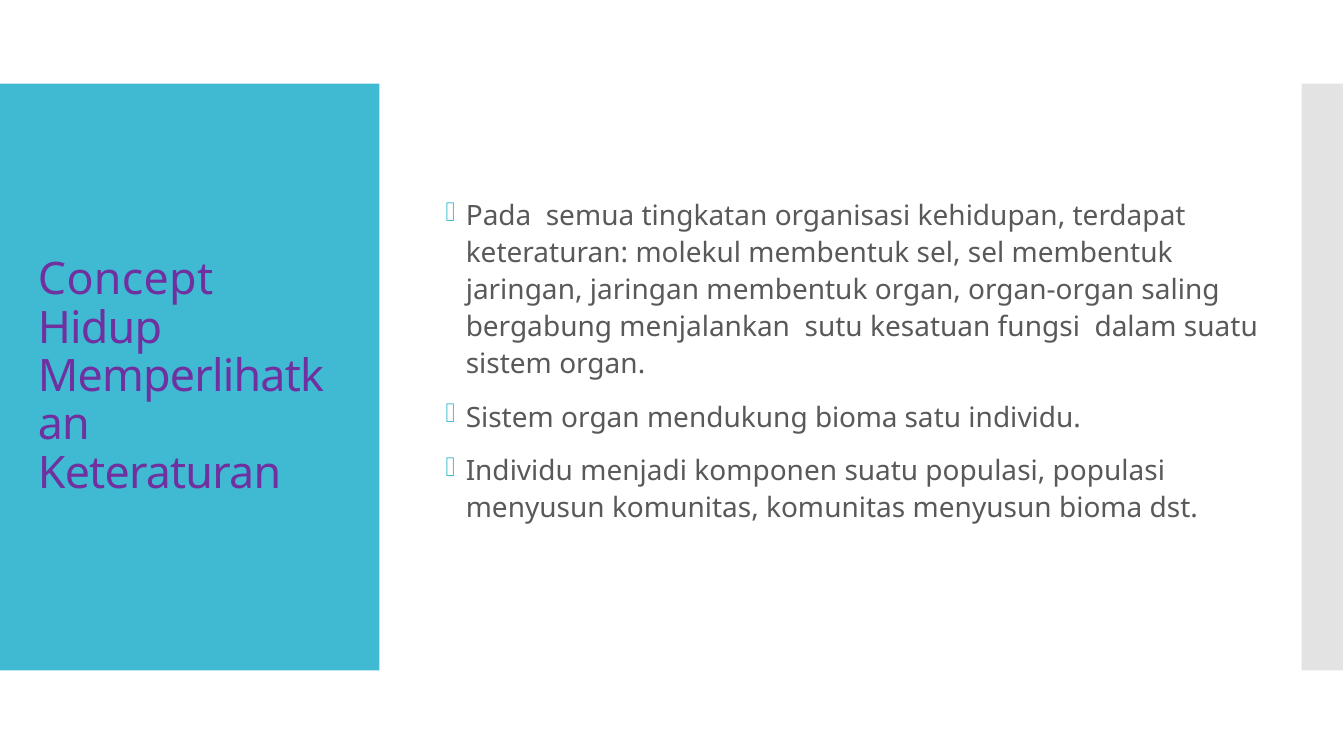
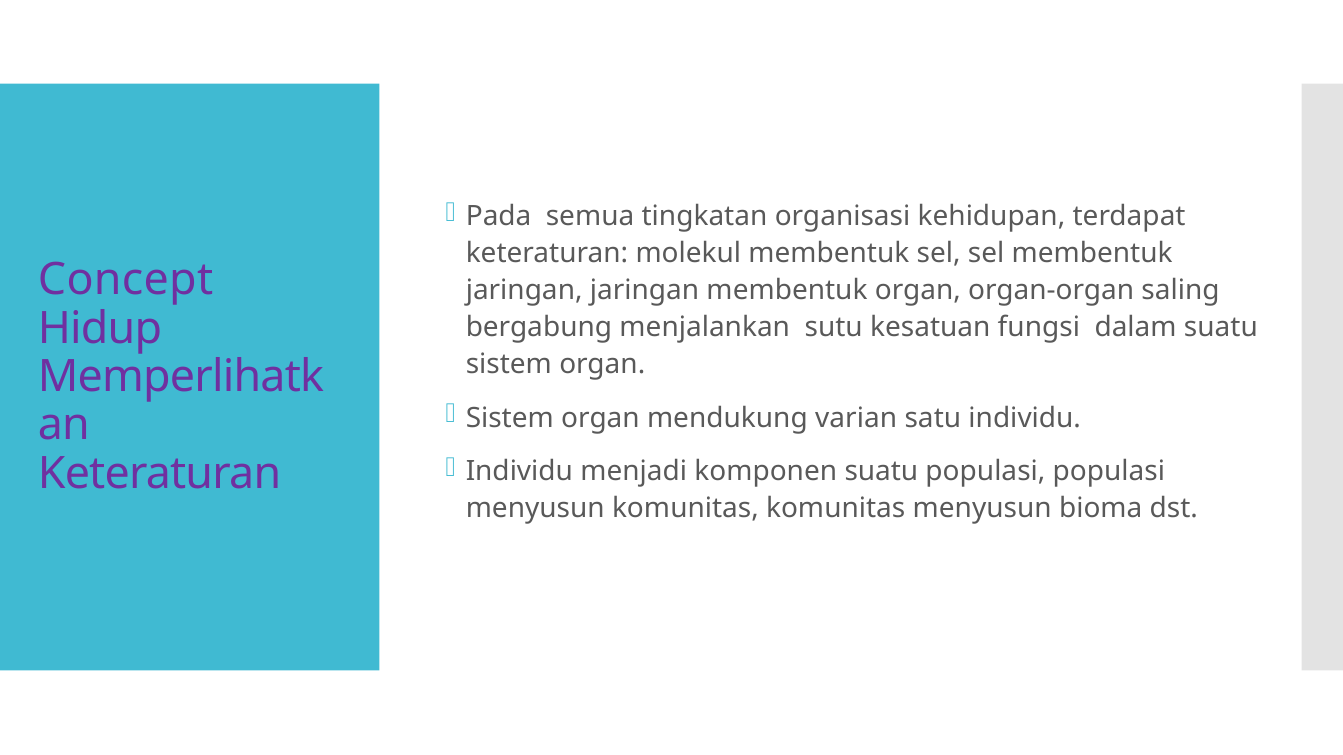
mendukung bioma: bioma -> varian (856, 418)
